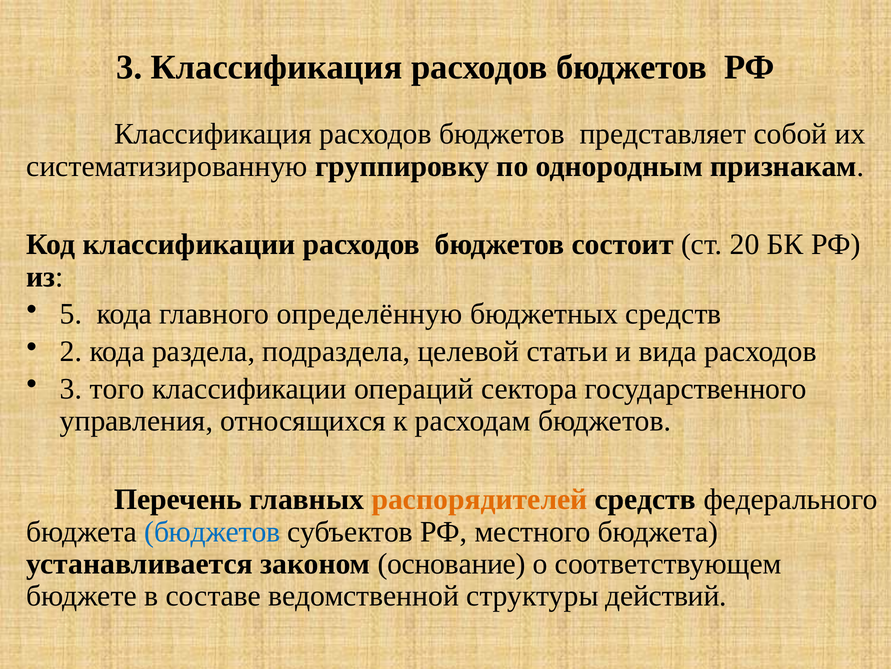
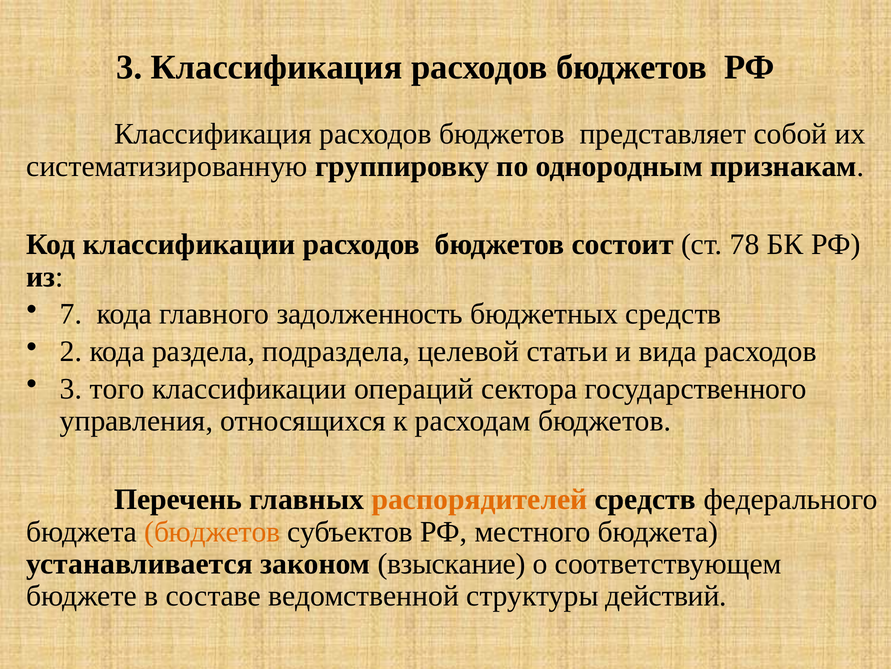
20: 20 -> 78 (745, 244)
5: 5 -> 7 (71, 314)
определённую: определённую -> задолженность (370, 314)
бюджетов colour: blue -> orange (212, 531)
основание: основание -> взыскание (452, 563)
